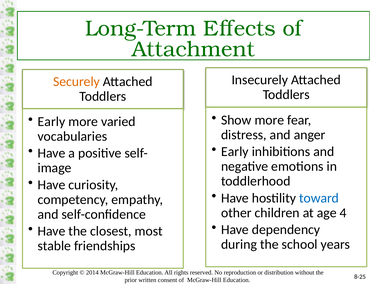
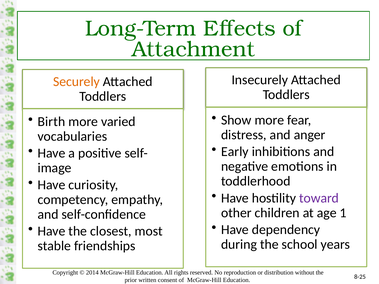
Early: Early -> Birth (51, 122)
toward colour: blue -> purple (319, 198)
4: 4 -> 1 (343, 213)
